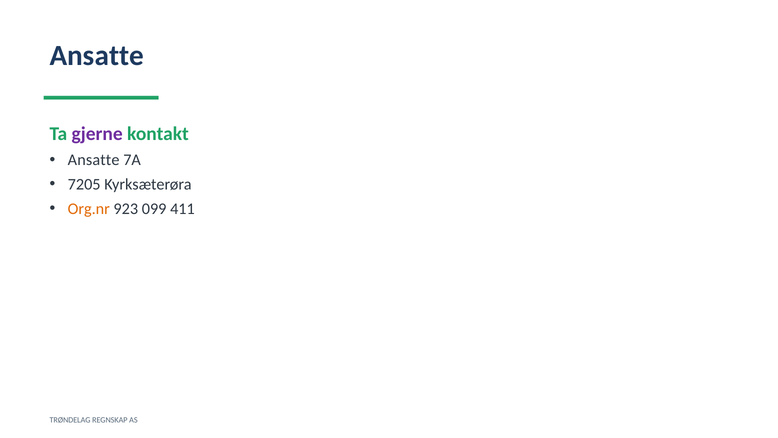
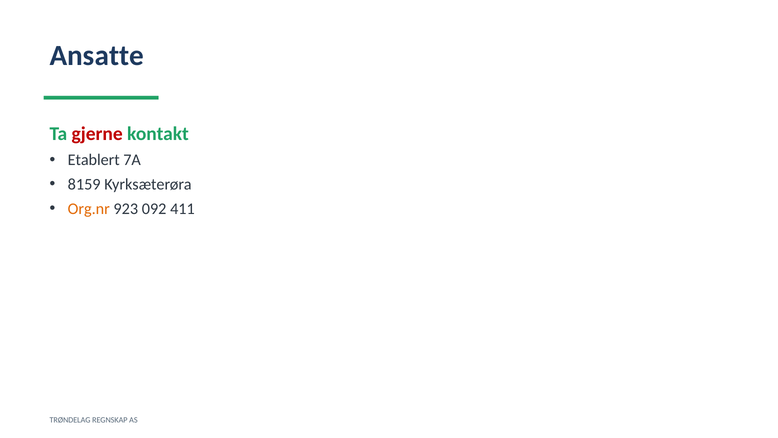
gjerne colour: purple -> red (97, 134)
Ansatte: Ansatte -> Etablert (94, 160)
7205: 7205 -> 8159 (84, 184)
099: 099 -> 092 (154, 209)
